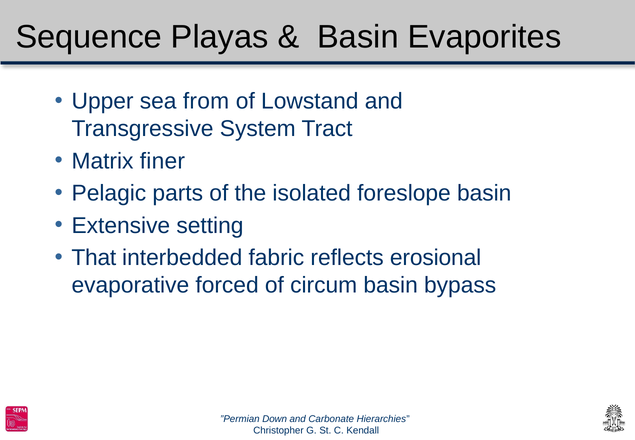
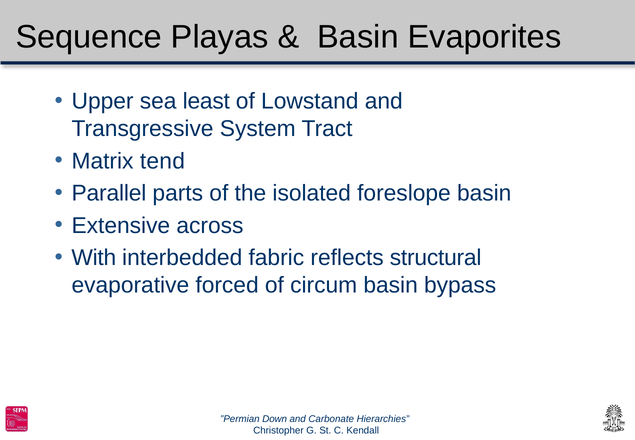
from: from -> least (206, 101)
finer: finer -> tend (162, 161)
Pelagic: Pelagic -> Parallel (109, 193)
setting: setting -> across (210, 225)
That: That -> With (94, 258)
erosional: erosional -> structural (436, 258)
